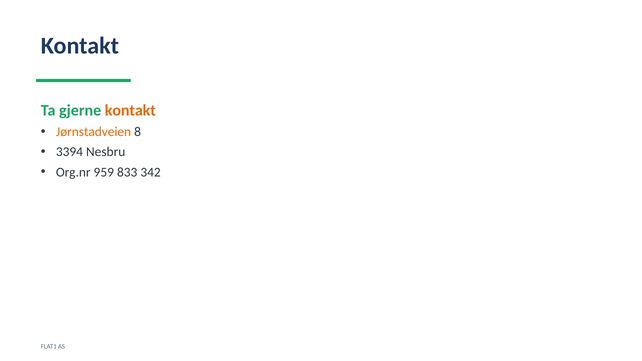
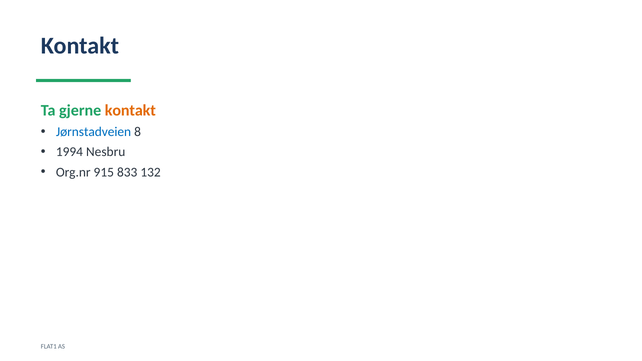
Jørnstadveien colour: orange -> blue (94, 132)
3394: 3394 -> 1994 (69, 152)
959: 959 -> 915 (104, 172)
342: 342 -> 132 (151, 172)
